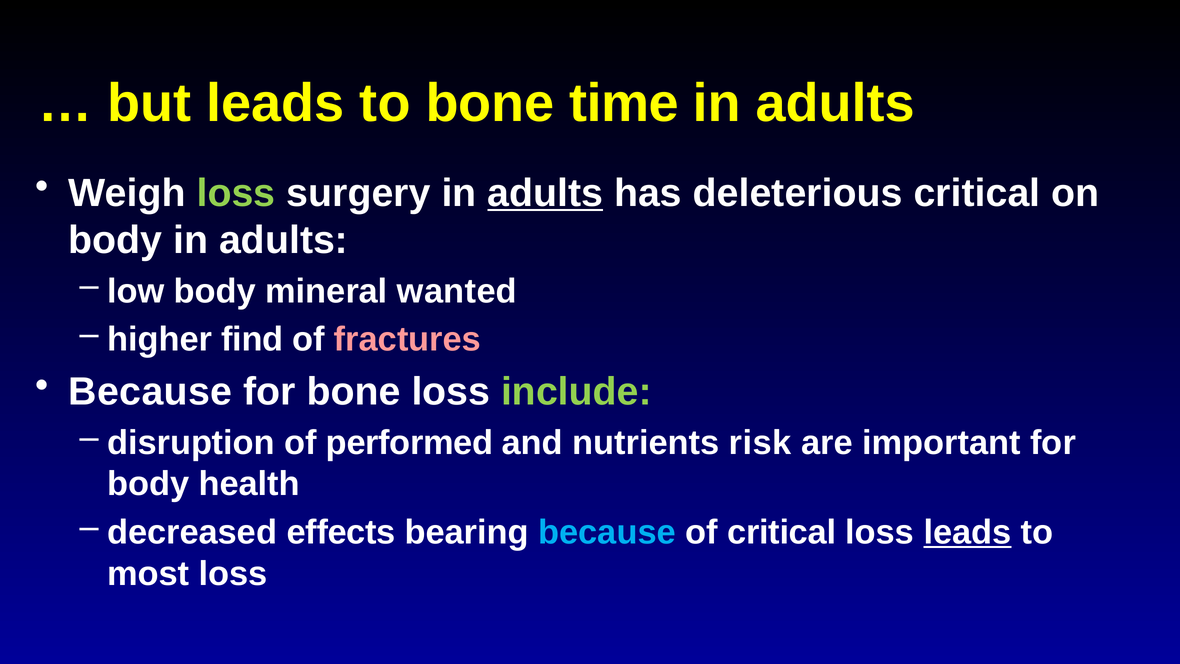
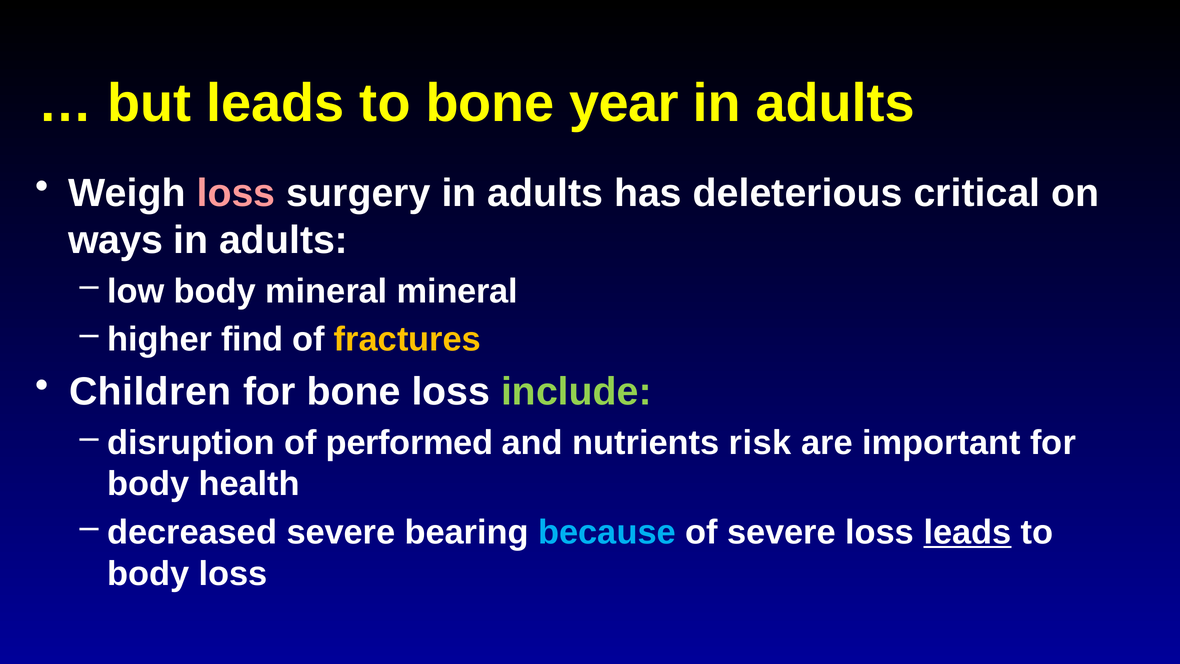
time: time -> year (624, 103)
loss colour: light green -> pink (236, 193)
adults underline: present -> none (545, 193)
body: body -> ways (116, 240)
mineral wanted: wanted -> mineral (457, 291)
fractures colour: pink -> yellow (408, 339)
Because: Because -> Children (150, 392)
decreased effects: effects -> severe (341, 532)
of critical: critical -> severe (782, 532)
most: most -> body (148, 573)
